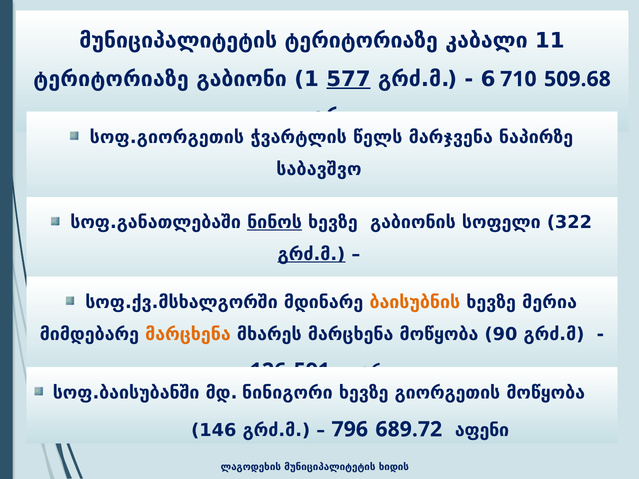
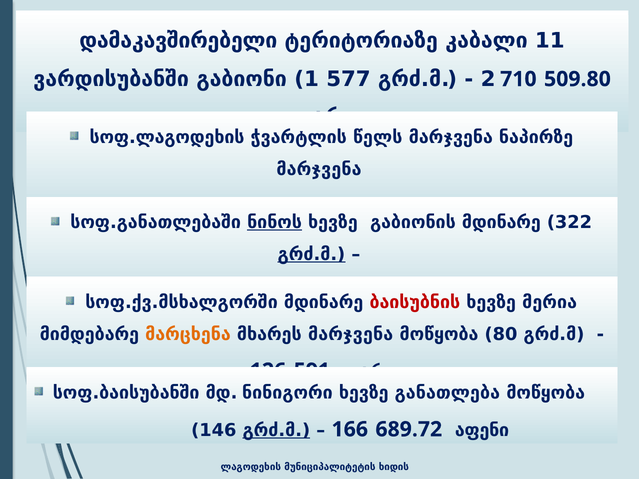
მუნიციპალიტეტის: მუნიციპალიტეტის -> დამაკავშირებელი (178, 41)
ტერიტორიაზე: ტერიტორიაზე -> ვარდისუბანში (111, 79)
577 underline: present -> none (348, 79)
6: 6 -> 2 (488, 79)
509.68: 509.68 -> 509.80 (577, 79)
სოფ.გიორგეთის: სოფ.გიორგეთის -> სოფ.ლაგოდეხის (167, 137)
საბავშვო: საბავშვო -> მარჯვენა (319, 169)
სოფელი: სოფელი -> მდინარე (501, 223)
ბაისუბნის colour: orange -> red (415, 303)
მხარეს მარცხენა: მარცხენა -> მარჯვენა (351, 335)
90: 90 -> 80 (501, 335)
გიორგეთის: გიორგეთის -> განათლება (447, 393)
გრძ.მ underline: none -> present (276, 431)
796: 796 -> 166 (350, 430)
